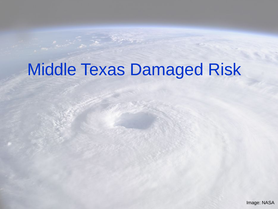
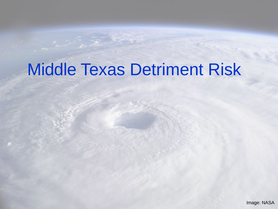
Damaged: Damaged -> Detriment (167, 70)
